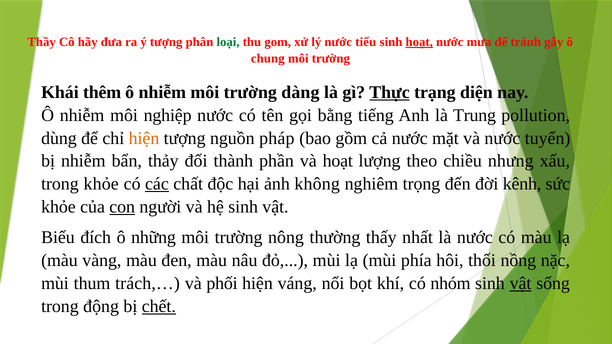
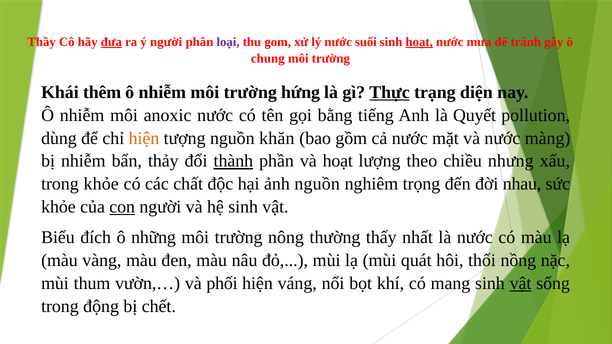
đưa underline: none -> present (111, 42)
ý tượng: tượng -> người (166, 42)
loại colour: green -> purple (228, 42)
tiểu: tiểu -> suối (366, 42)
dàng: dàng -> hứng (301, 92)
nghiệp: nghiệp -> anoxic (168, 115)
Trung: Trung -> Quyết (475, 115)
pháp: pháp -> khăn (277, 138)
tuyển: tuyển -> màng (548, 138)
thành underline: none -> present (233, 161)
các underline: present -> none (157, 184)
ảnh không: không -> nguồn (317, 184)
kênh: kênh -> nhau (522, 184)
phía: phía -> quát (416, 261)
trách,…: trách,… -> vườn,… (148, 284)
nhóm: nhóm -> mang (450, 284)
chết underline: present -> none (159, 306)
